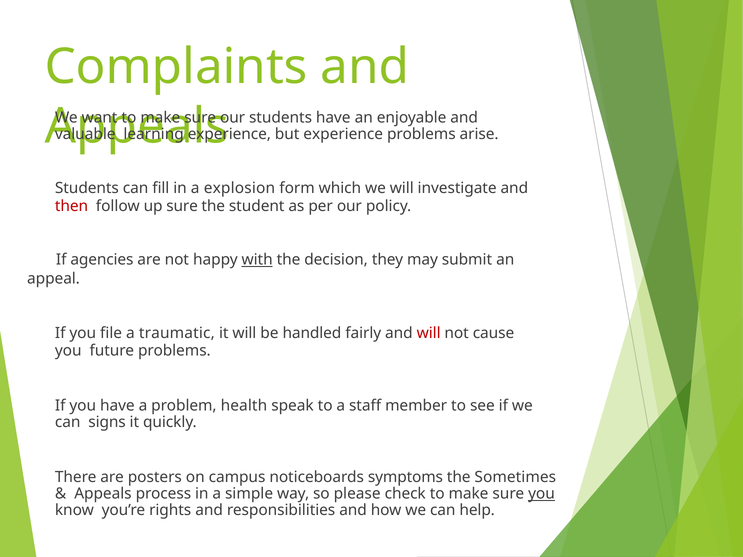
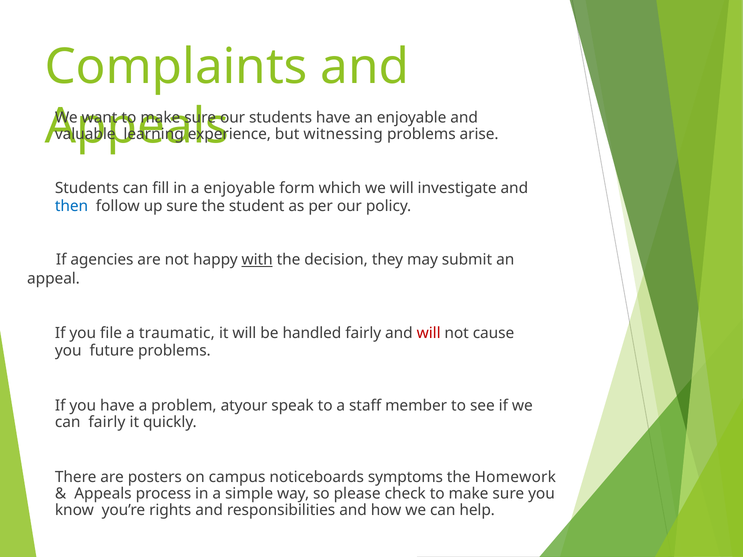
but experience: experience -> witnessing (343, 134)
a explosion: explosion -> enjoyable (239, 188)
then colour: red -> blue (72, 206)
health: health -> atyour (244, 406)
can signs: signs -> fairly (107, 422)
Sometimes: Sometimes -> Homework (515, 478)
you underline: present -> none (541, 494)
